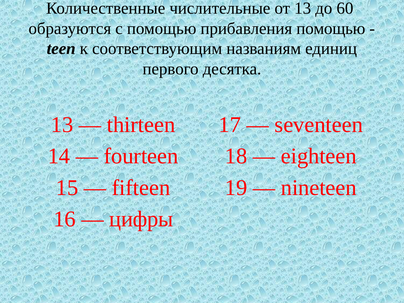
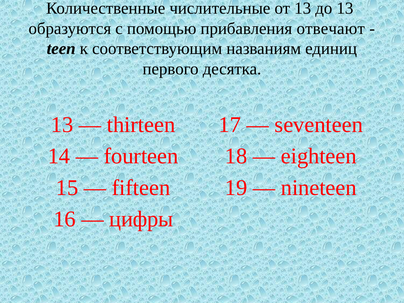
до 60: 60 -> 13 (345, 8)
прибавления помощью: помощью -> отвечают (331, 28)
